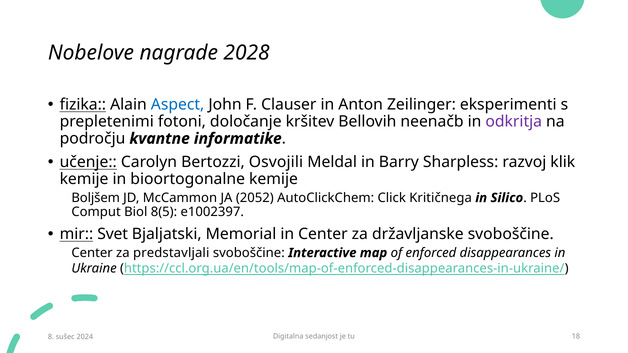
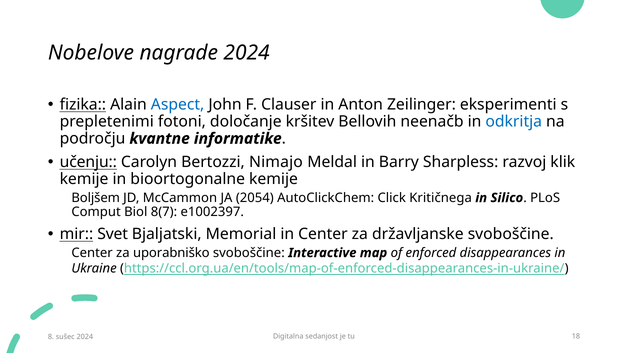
nagrade 2028: 2028 -> 2024 (247, 53)
odkritja colour: purple -> blue (514, 122)
učenje: učenje -> učenju (88, 162)
Osvojili: Osvojili -> Nimajo (276, 162)
2052: 2052 -> 2054 (255, 198)
8(5: 8(5 -> 8(7 (164, 212)
predstavljali: predstavljali -> uporabniško (171, 253)
